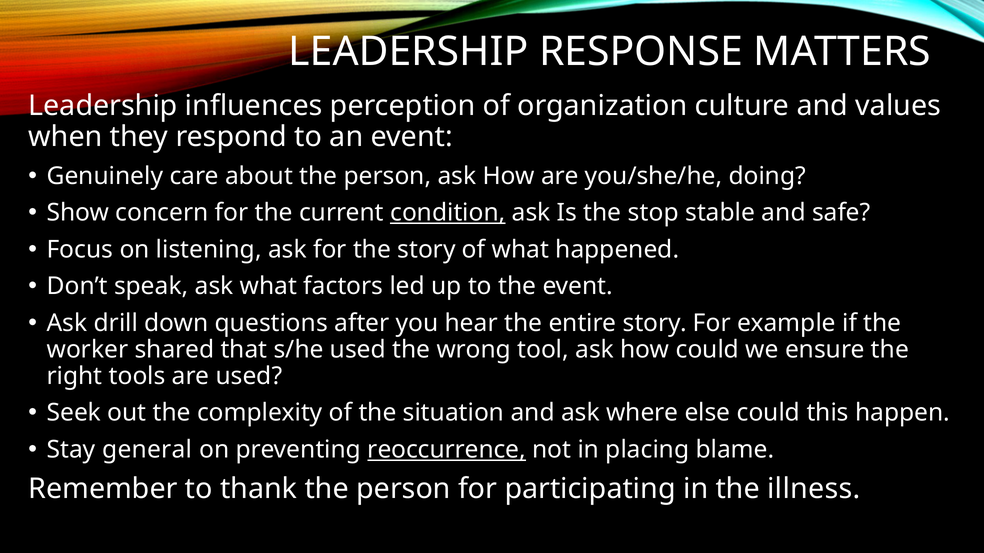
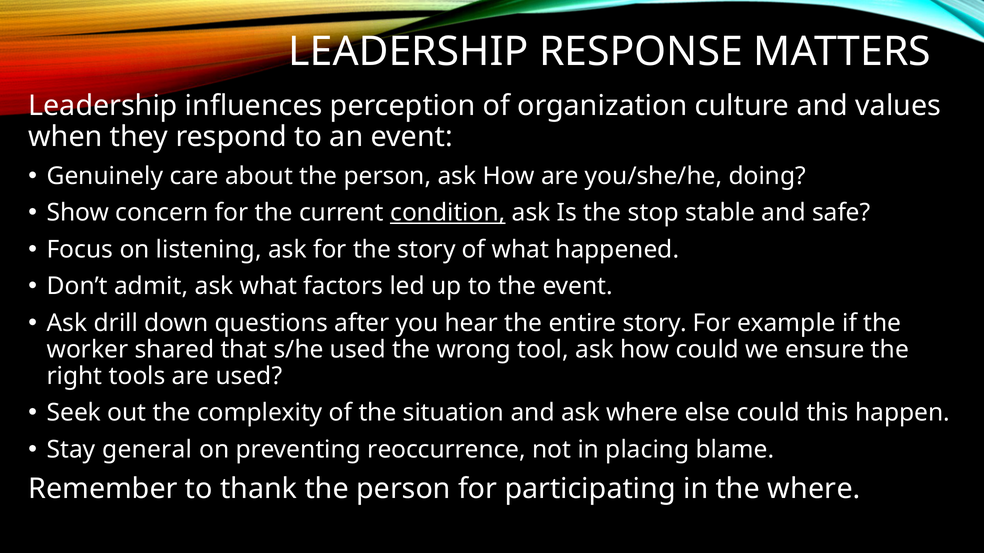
speak: speak -> admit (151, 286)
reoccurrence underline: present -> none (447, 450)
the illness: illness -> where (814, 489)
